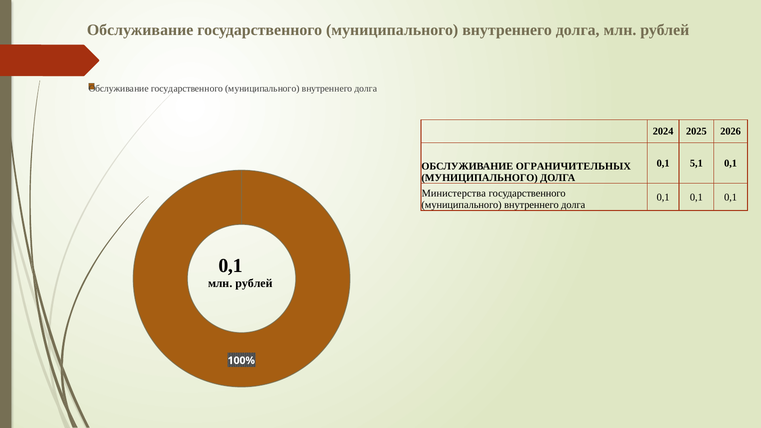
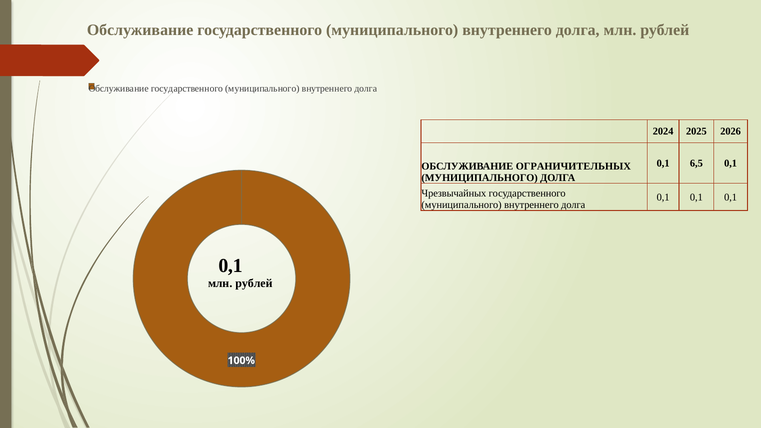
5,1: 5,1 -> 6,5 (696, 163)
Министерства: Министерства -> Чрезвычайных (454, 194)
